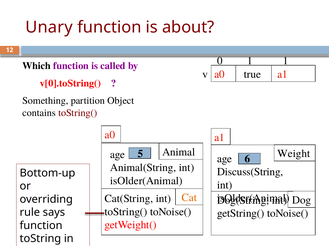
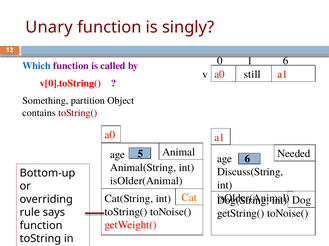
about: about -> singly (188, 27)
1 1: 1 -> 6 (286, 61)
Which colour: black -> blue (37, 66)
true: true -> still (252, 74)
Weight: Weight -> Needed (294, 154)
